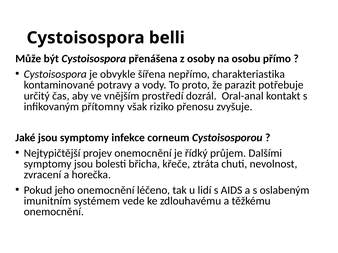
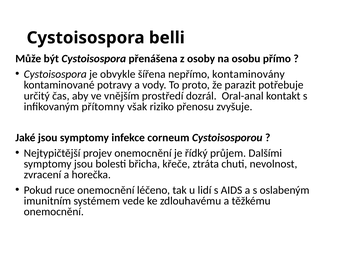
charakteriastika: charakteriastika -> kontaminovány (248, 74)
jeho: jeho -> ruce (65, 191)
